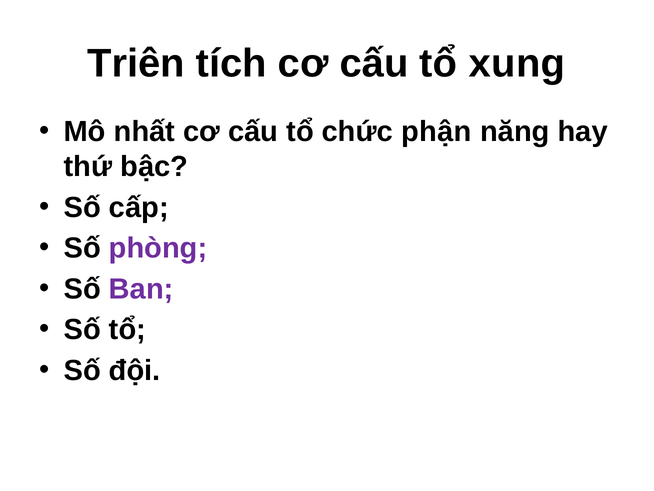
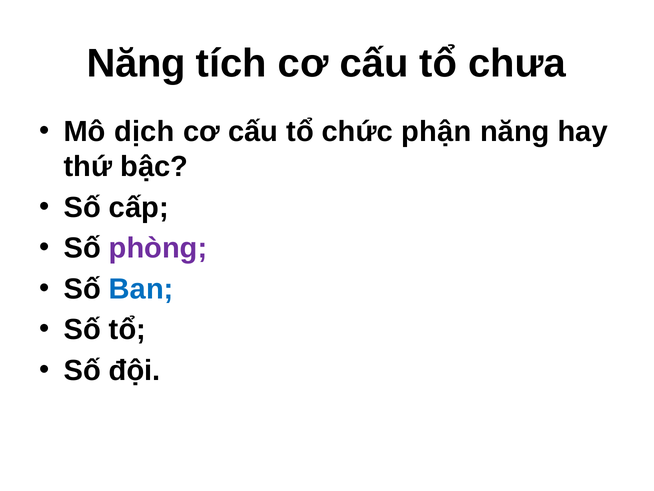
Triên: Triên -> Năng (136, 63)
xung: xung -> chưa (517, 63)
nhất: nhất -> dịch (144, 132)
Ban colour: purple -> blue (141, 289)
